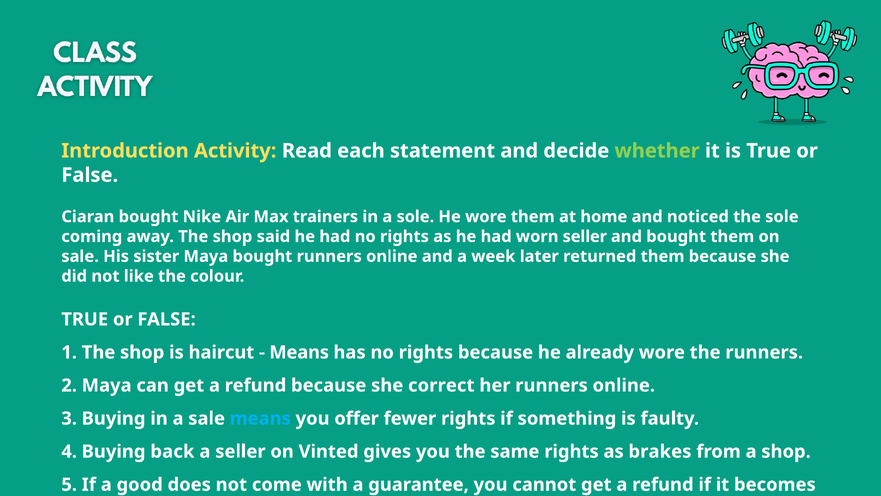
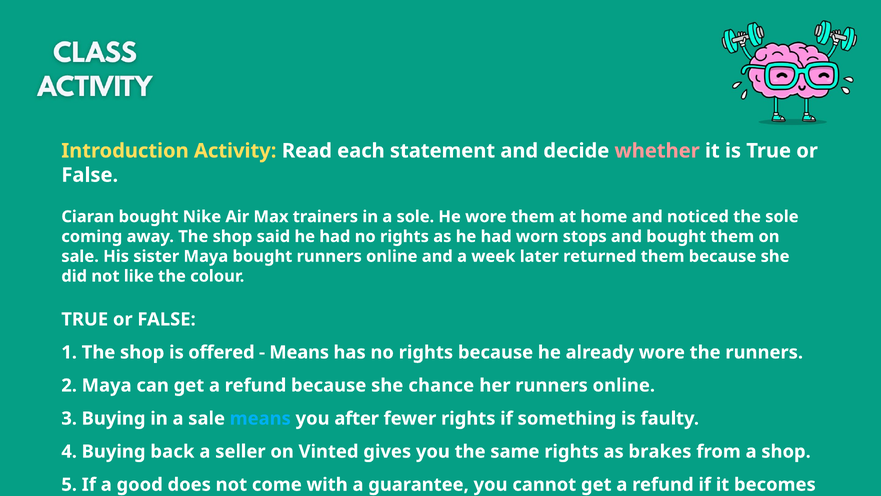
whether colour: light green -> pink (657, 151)
worn seller: seller -> stops (585, 236)
haircut: haircut -> offered (221, 352)
correct: correct -> chance (441, 385)
offer: offer -> after (357, 418)
